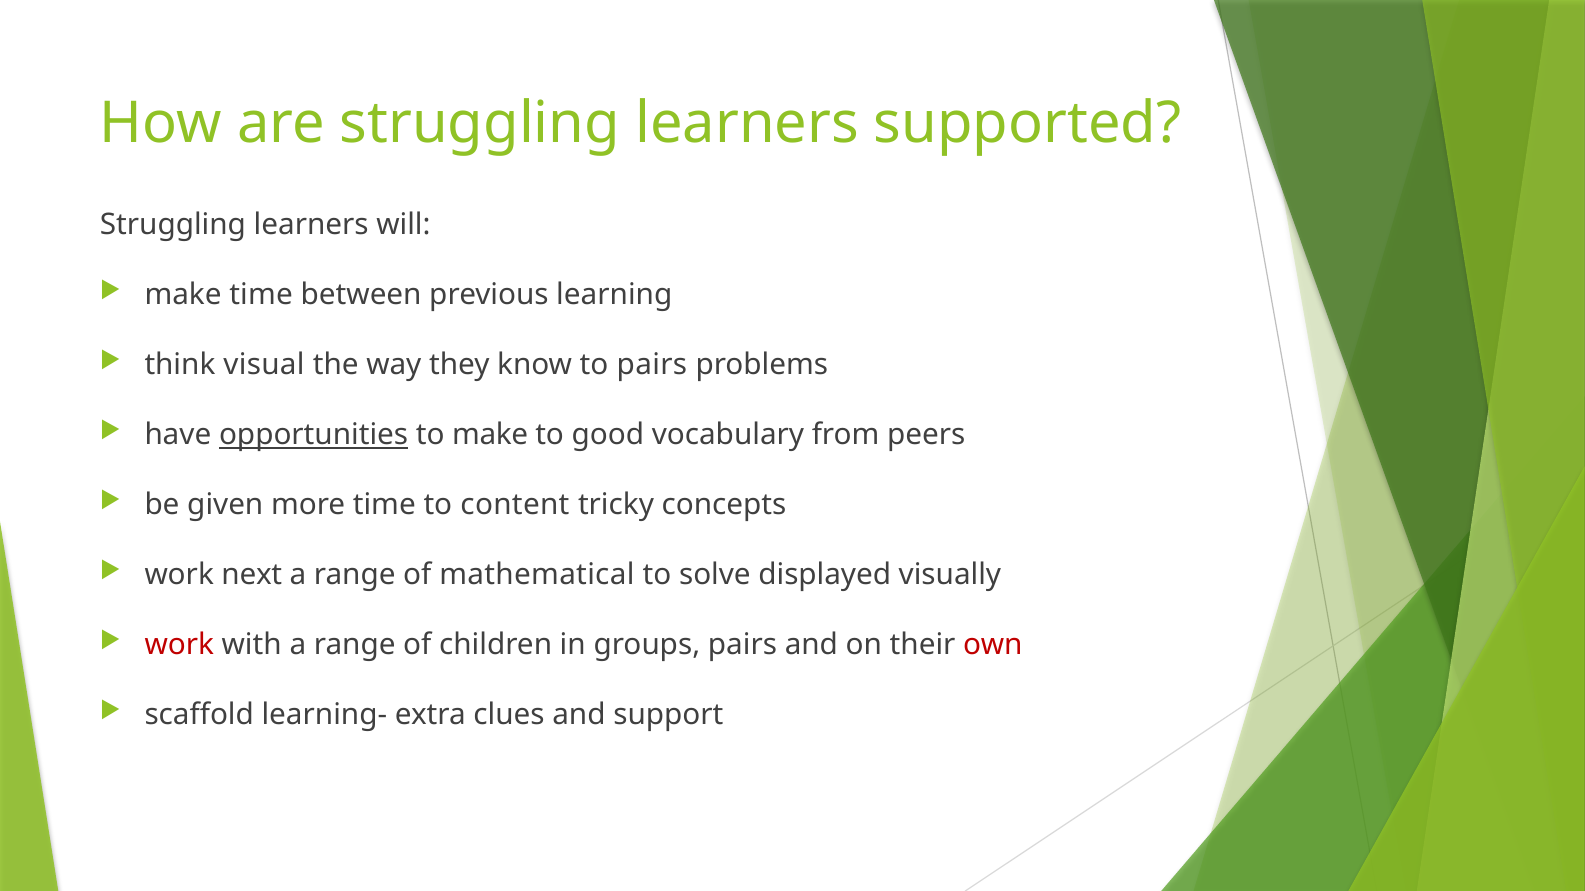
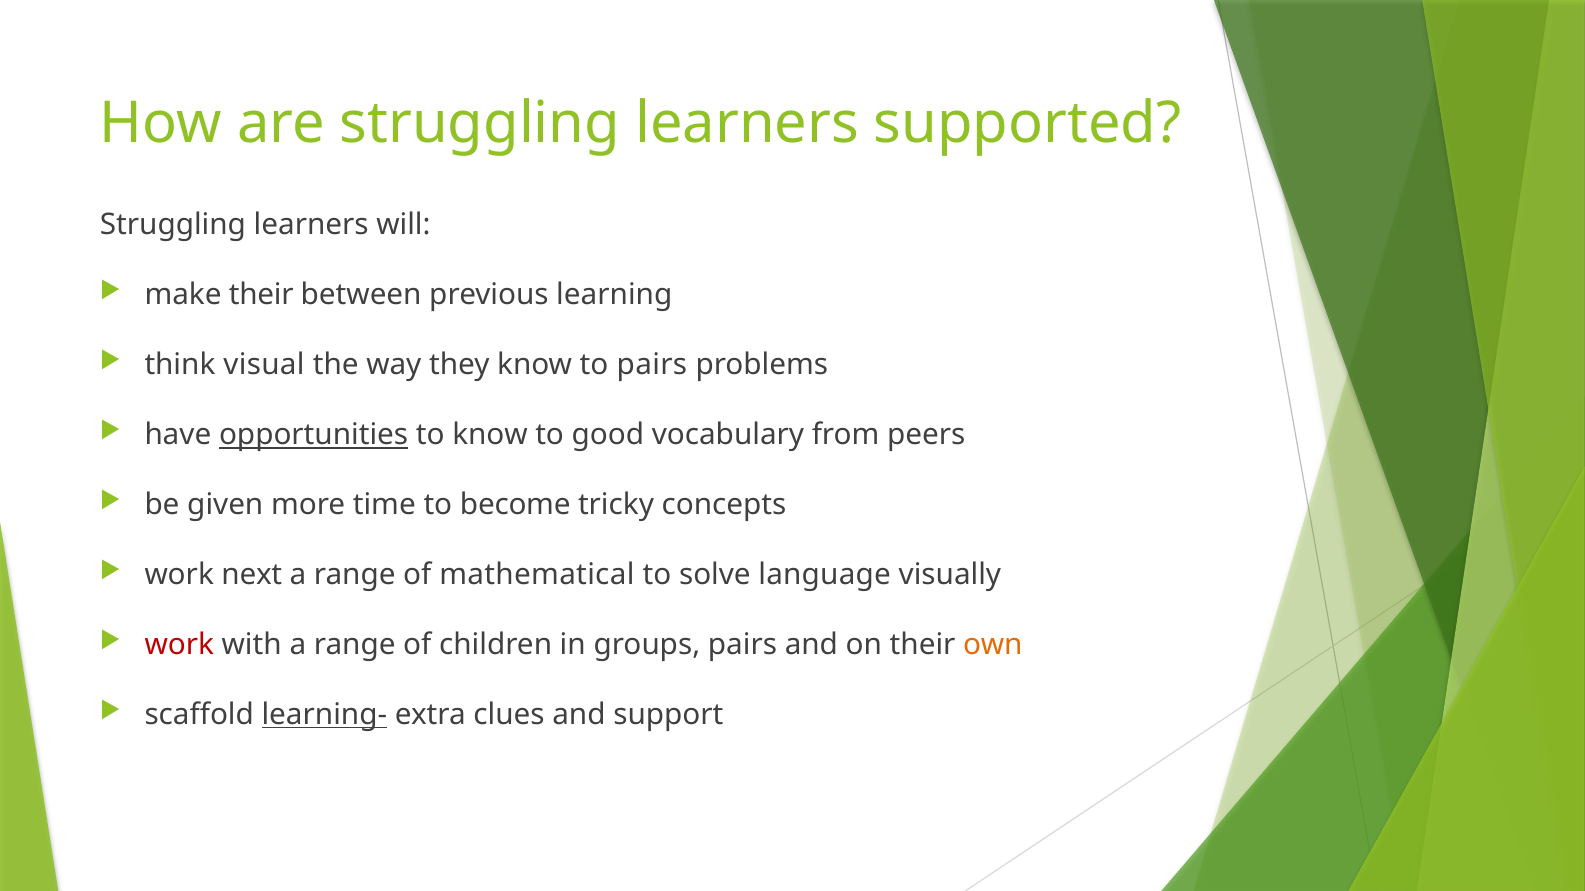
make time: time -> their (261, 295)
to make: make -> know (490, 435)
content: content -> become (515, 505)
displayed: displayed -> language (825, 575)
own colour: red -> orange (993, 645)
learning- underline: none -> present (324, 715)
